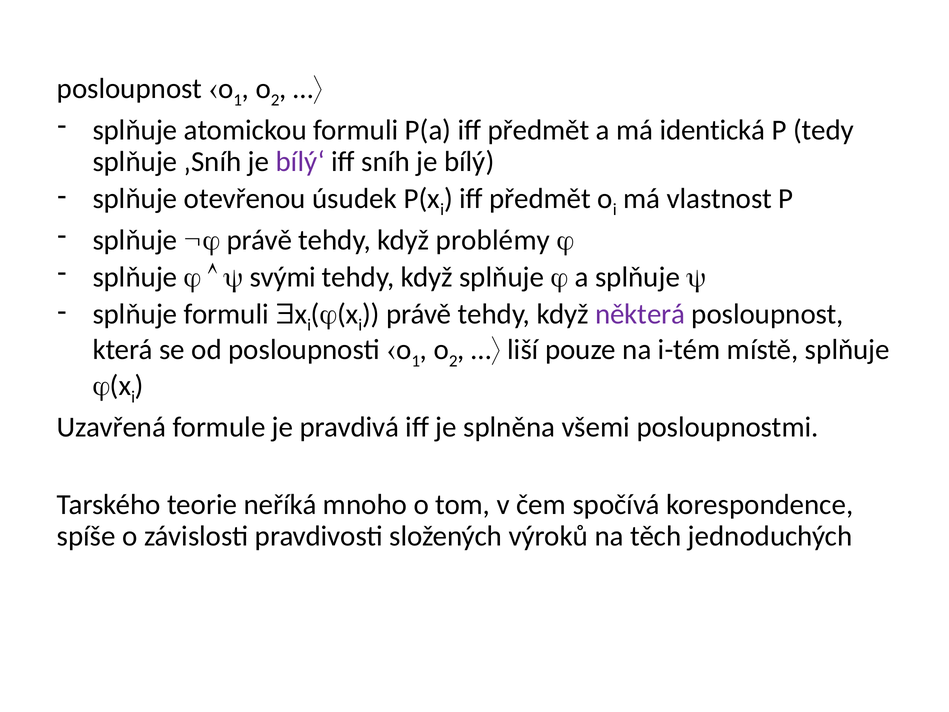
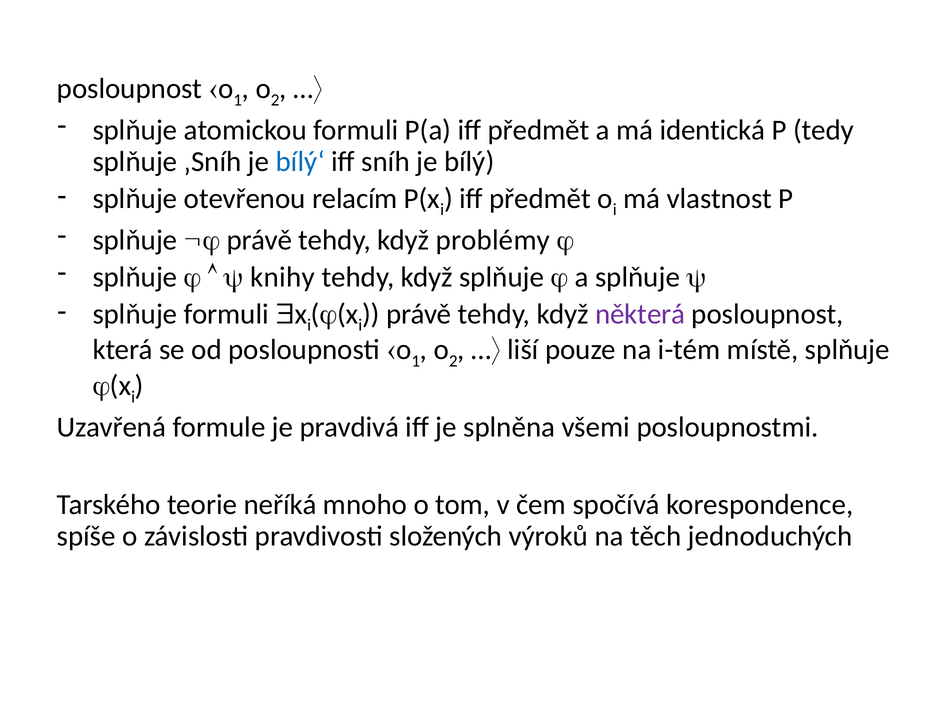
bílý‘ colour: purple -> blue (300, 161)
úsudek: úsudek -> relacím (355, 198)
svými: svými -> knihy (283, 277)
